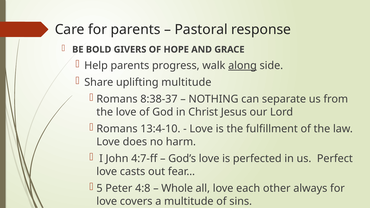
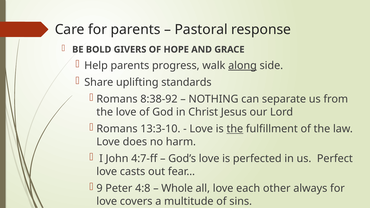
uplifting multitude: multitude -> standards (186, 82)
8:38-37: 8:38-37 -> 8:38-92 (159, 99)
13:4-10: 13:4-10 -> 13:3-10 (160, 129)
the underline: none -> present (235, 129)
5: 5 -> 9 (100, 188)
